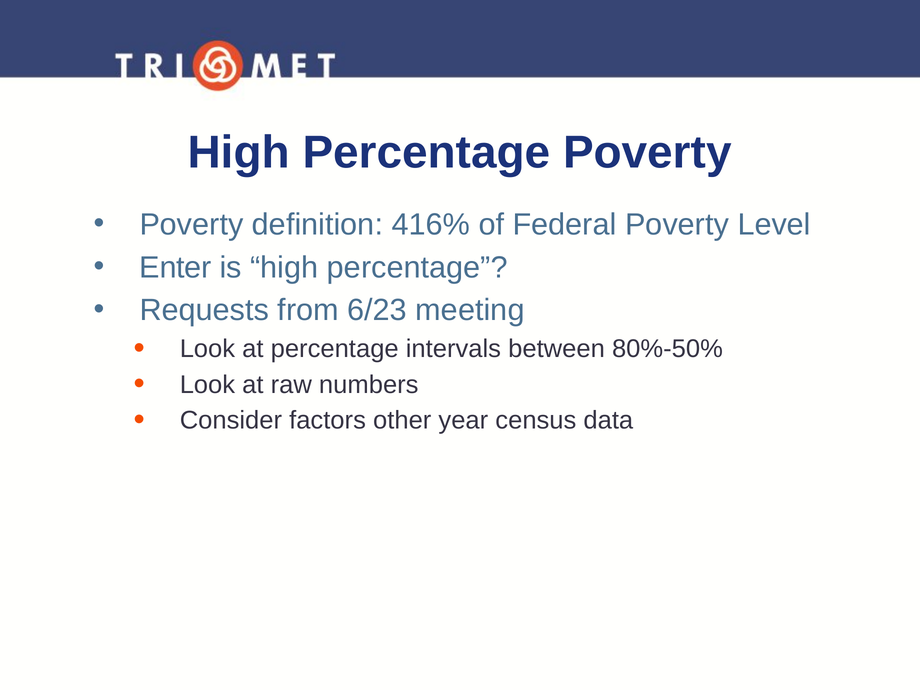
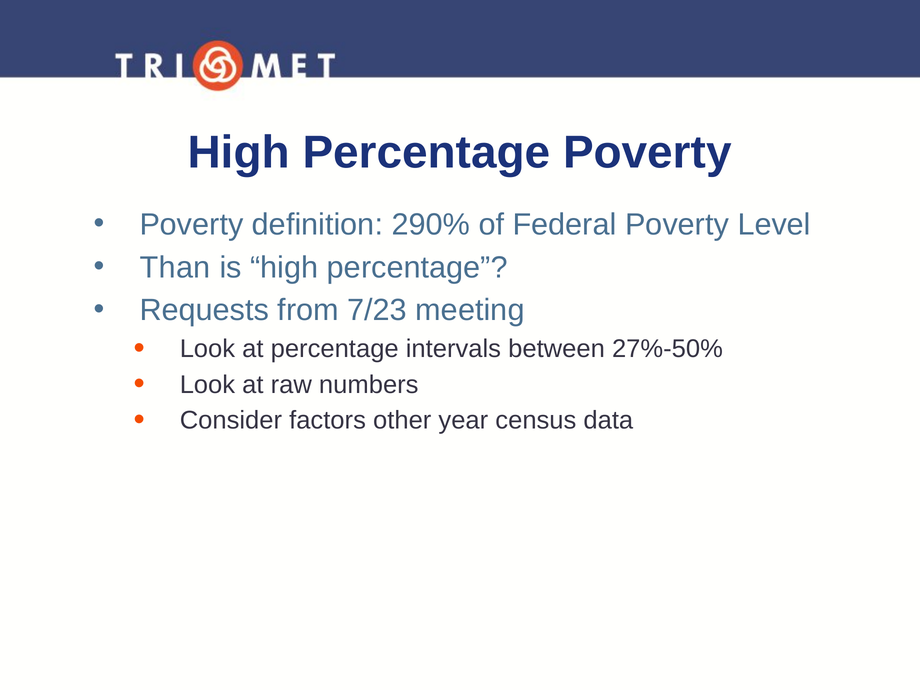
416%: 416% -> 290% (431, 224)
Enter: Enter -> Than (175, 267)
6/23: 6/23 -> 7/23 (377, 310)
80%-50%: 80%-50% -> 27%-50% (667, 349)
